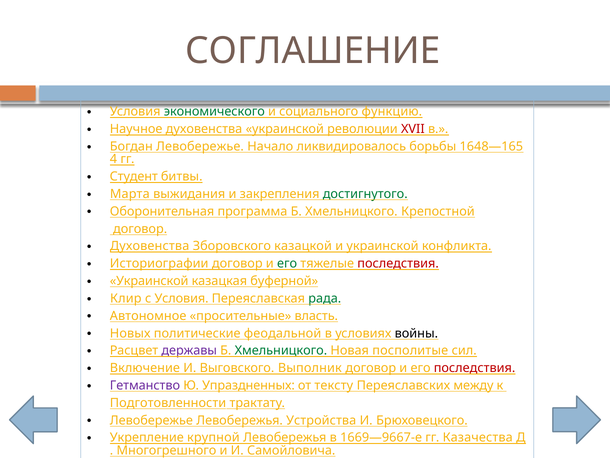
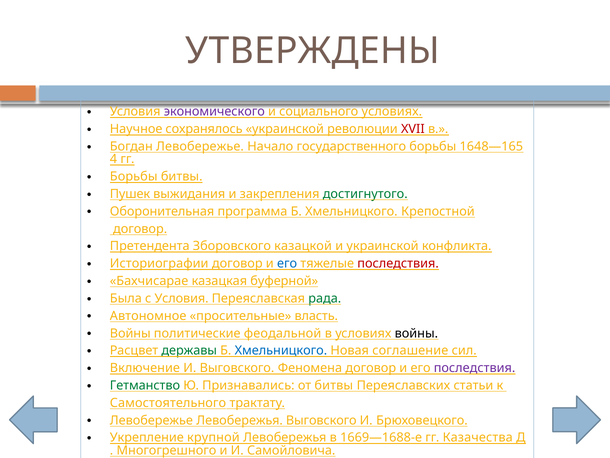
СОГЛАШЕНИЕ: СОГЛАШЕНИЕ -> УТВЕРЖДЕНЫ (313, 51)
экономического colour: green -> purple (214, 112)
социального функцию: функцию -> условиях (392, 112)
Научное духовенства: духовенства -> сохранялось (204, 129)
ликвидировалось: ликвидировалось -> государственного (351, 146)
Студент: Студент -> Борьбы (134, 176)
Марта: Марта -> Пушек (130, 194)
Духовенства: Духовенства -> Претендента (150, 246)
его colour: green -> blue (287, 263)
Украинской: Украинской -> Бахчисарае (149, 281)
Клир: Клир -> Была (126, 298)
Новых: Новых -> Войны (130, 333)
державы colour: purple -> green (189, 350)
Хмельницкого colour: green -> blue (281, 350)
посполитые: посполитые -> соглашение (410, 350)
Выполник: Выполник -> Феномена (310, 368)
последствия colour: red -> purple (475, 368)
Гетманство colour: purple -> green (145, 385)
Упраздненных: Упраздненных -> Признавались (248, 385)
от тексту: тексту -> битвы (334, 385)
между: между -> статьи (473, 385)
Подготовленности: Подготовленности -> Самостоятельного (168, 402)
Левобережья Устройства: Устройства -> Выговского (321, 420)
1669—9667-е: 1669—9667-е -> 1669—1688-е (381, 437)
